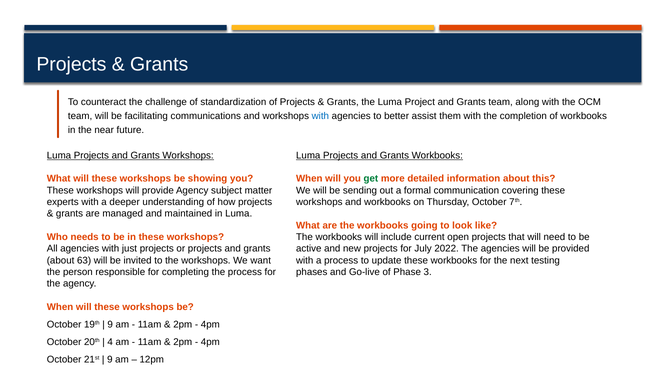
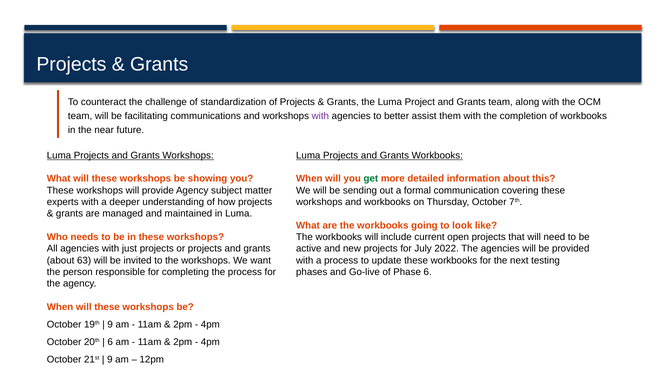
with colour: blue -> purple (320, 116)
Phase 3: 3 -> 6 (428, 272)
4: 4 -> 6 (110, 342)
